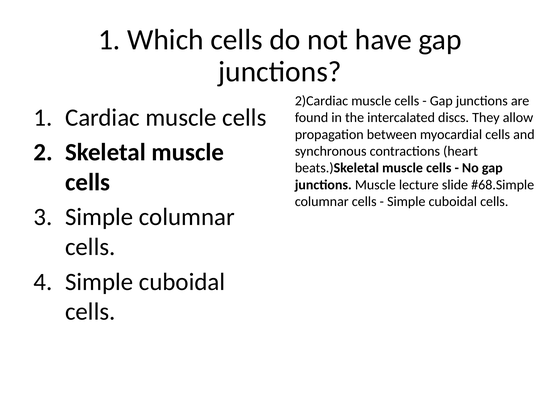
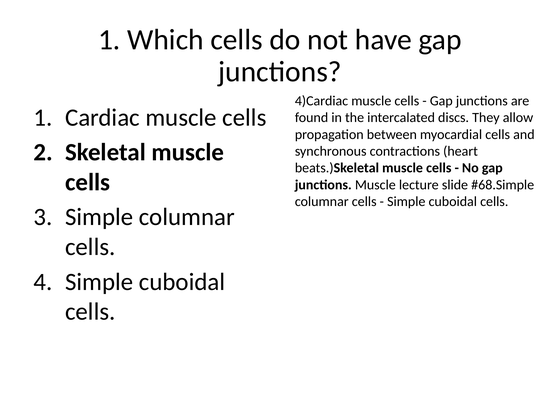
2)Cardiac: 2)Cardiac -> 4)Cardiac (321, 101)
